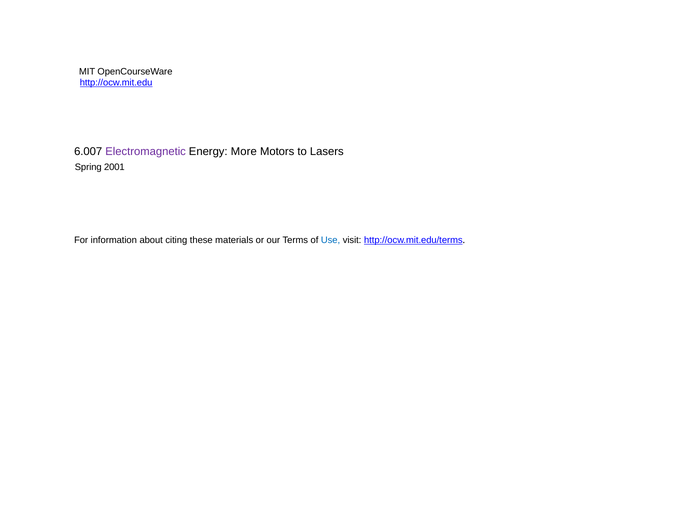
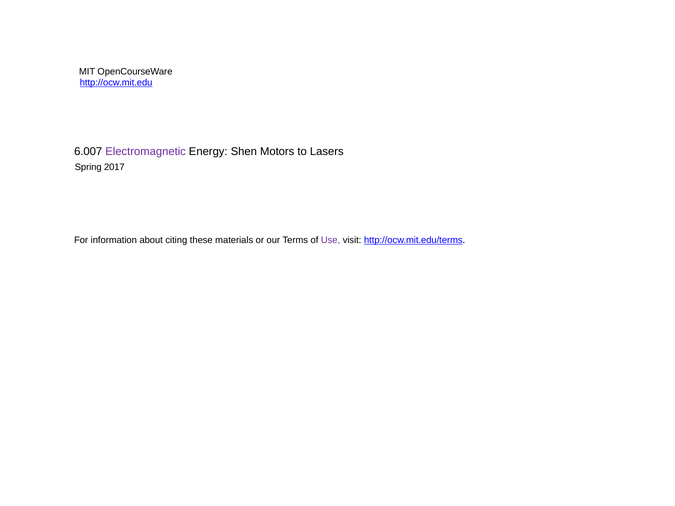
More: More -> Shen (244, 151)
2001: 2001 -> 2017 (114, 167)
Use colour: blue -> purple (331, 240)
